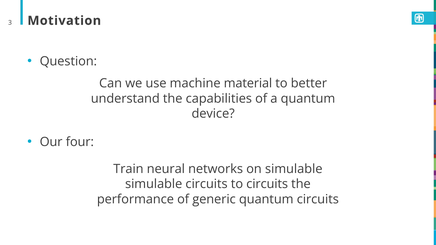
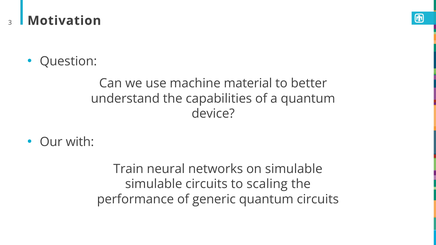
four: four -> with (80, 142)
to circuits: circuits -> scaling (267, 184)
